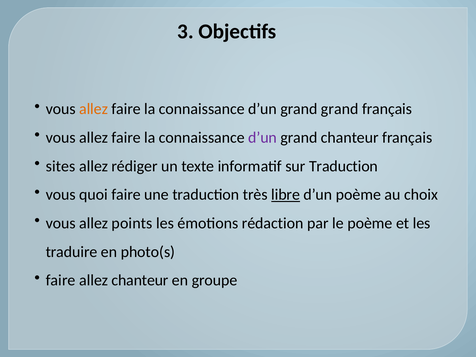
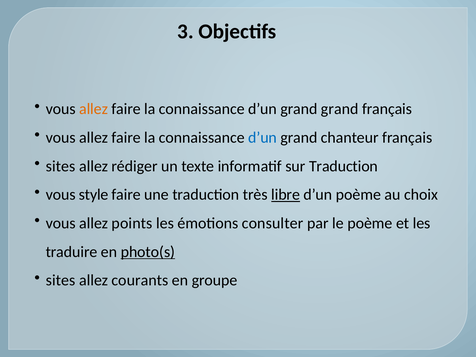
d’un colour: purple -> blue (263, 138)
quoi: quoi -> style (94, 195)
rédaction: rédaction -> consulter (273, 223)
photo(s underline: none -> present (148, 252)
faire: faire -> sites (61, 280)
allez chanteur: chanteur -> courants (140, 280)
